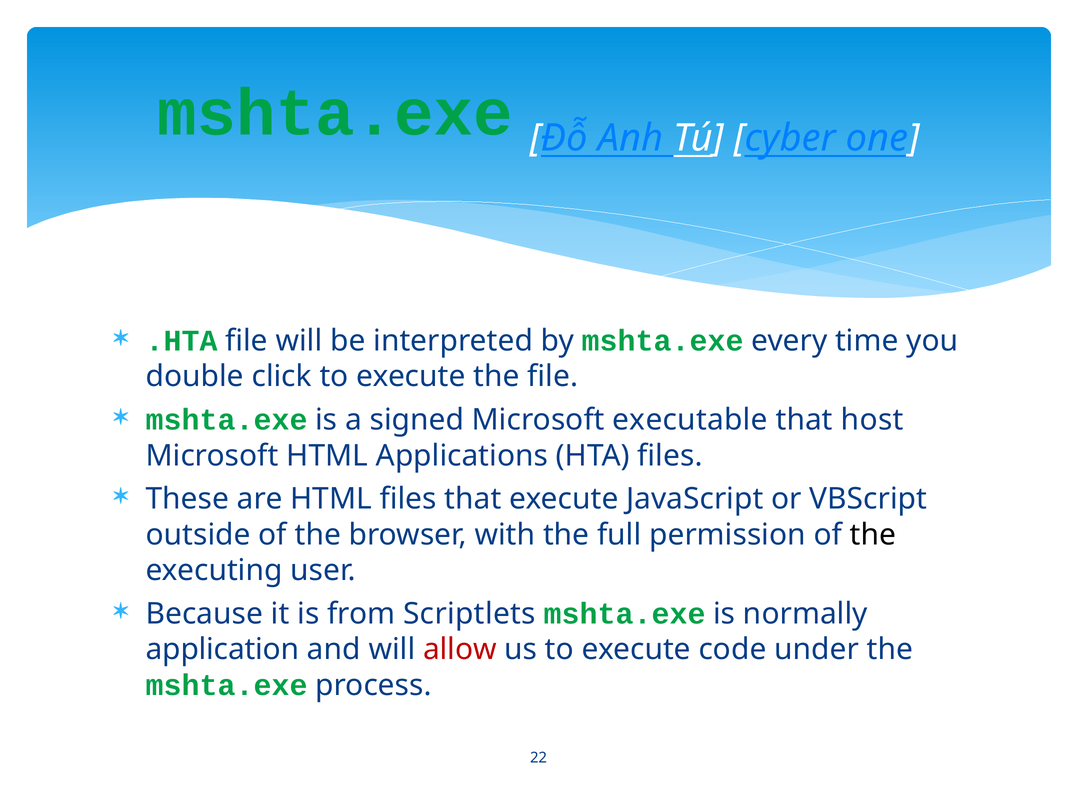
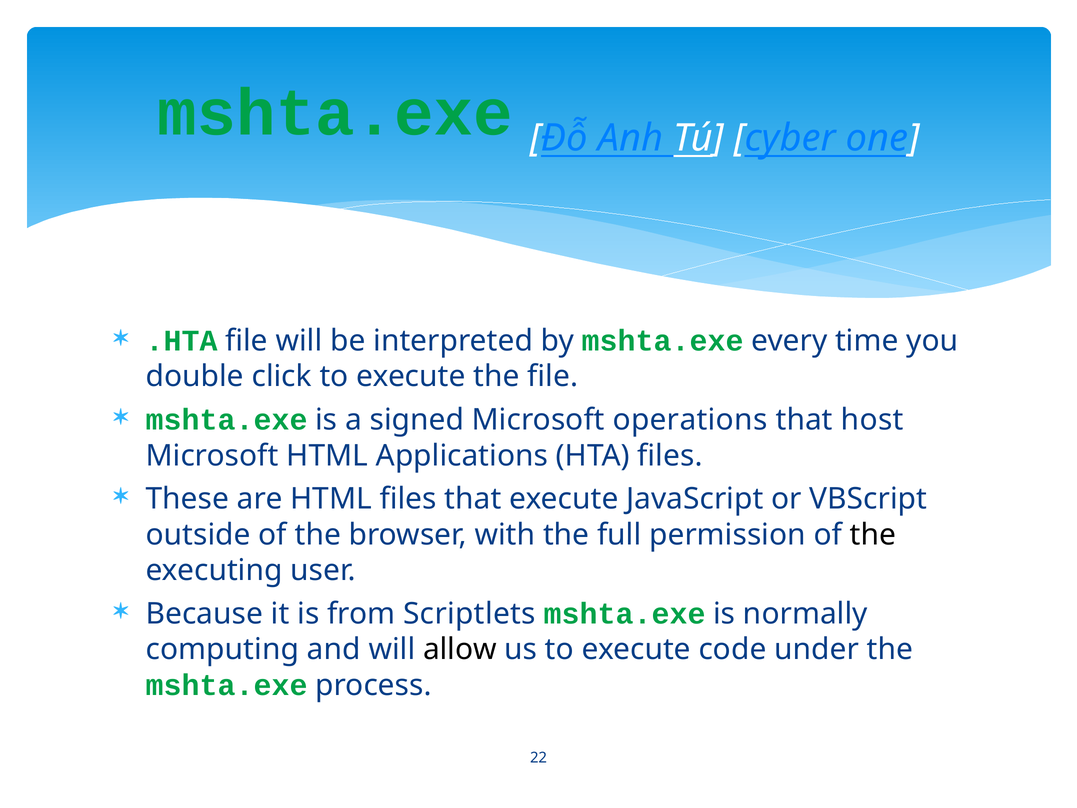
executable: executable -> operations (690, 420)
application: application -> computing (222, 649)
allow colour: red -> black (460, 649)
